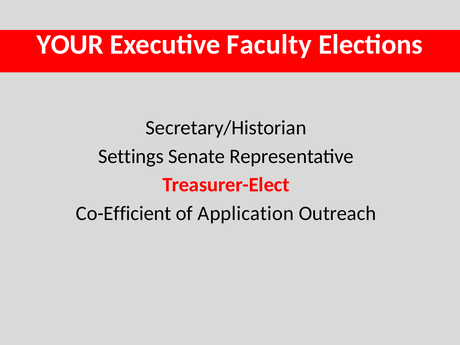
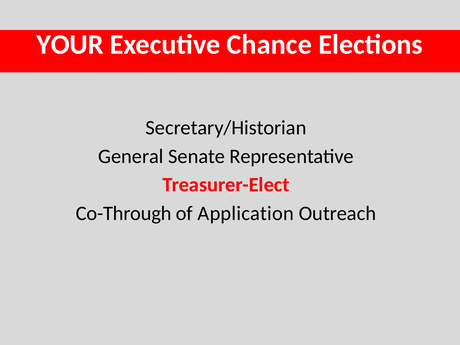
Faculty: Faculty -> Chance (269, 45)
Settings: Settings -> General (131, 156)
Co-Efficient: Co-Efficient -> Co-Through (124, 213)
